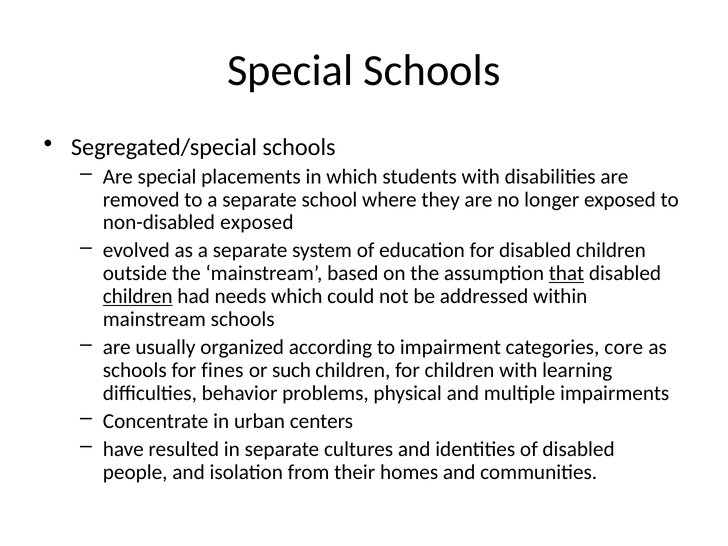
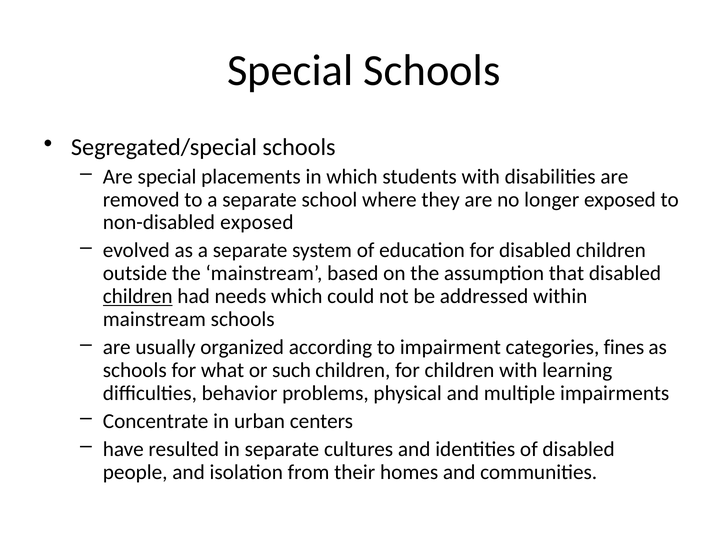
that underline: present -> none (566, 273)
core: core -> fines (624, 347)
fines: fines -> what (223, 370)
